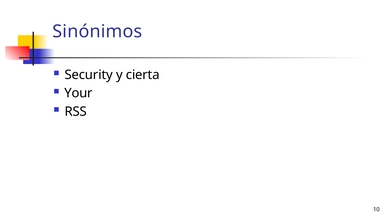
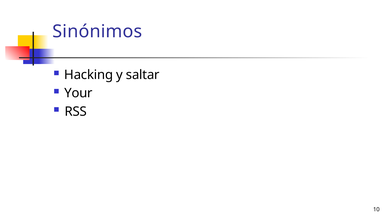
Security: Security -> Hacking (89, 75)
cierta: cierta -> saltar (143, 75)
